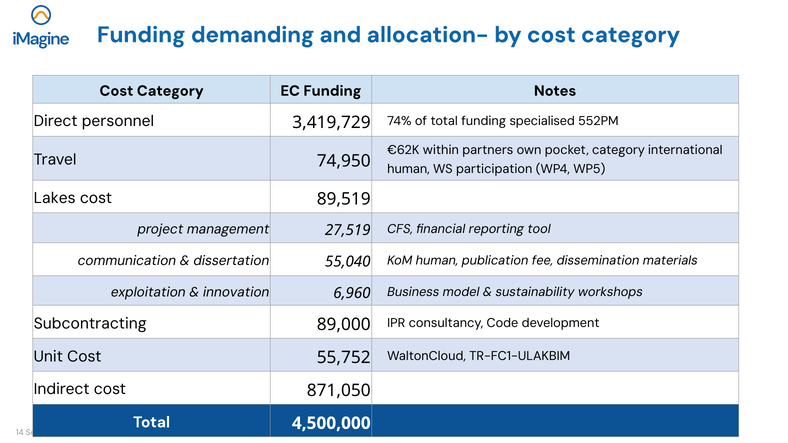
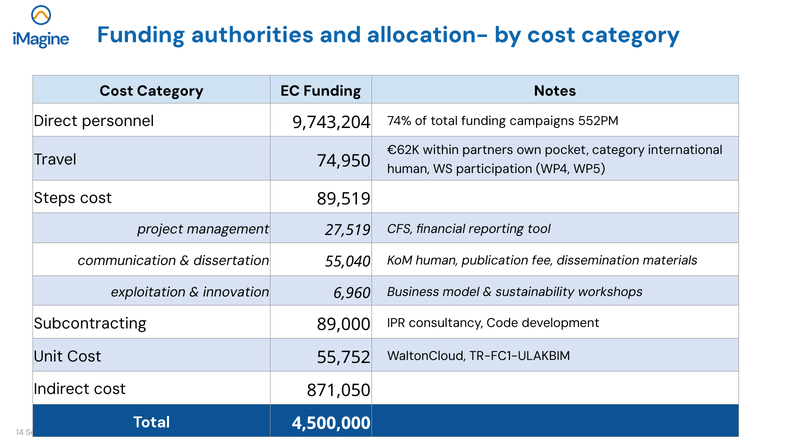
demanding: demanding -> authorities (252, 35)
3,419,729: 3,419,729 -> 9,743,204 (331, 122)
specialised: specialised -> campaigns (542, 121)
Lakes: Lakes -> Steps (55, 198)
